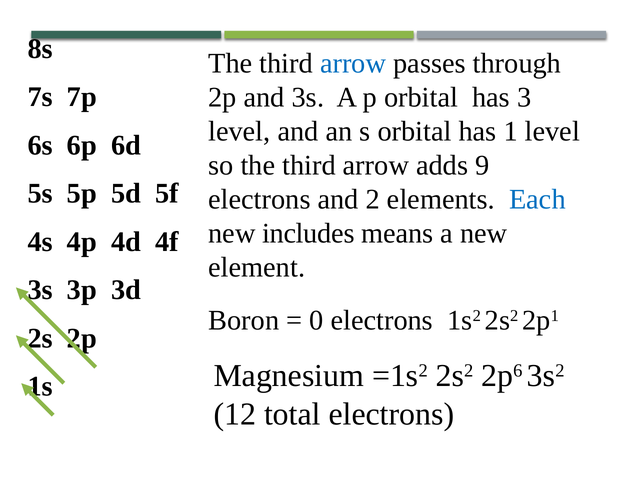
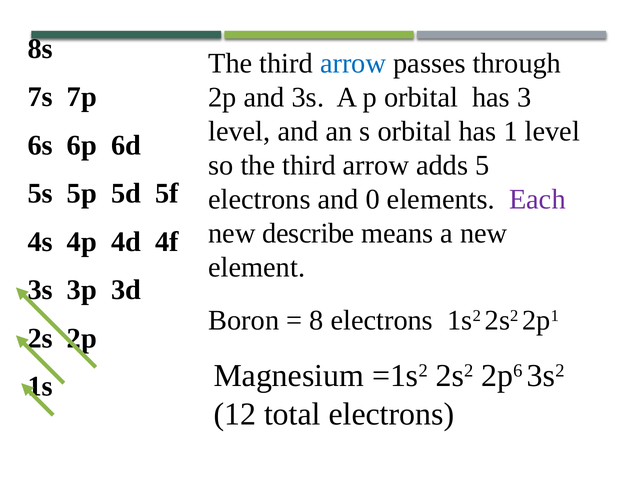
9: 9 -> 5 (482, 165)
2: 2 -> 0 (373, 199)
Each colour: blue -> purple (537, 199)
includes: includes -> describe (308, 233)
0: 0 -> 8 (316, 320)
